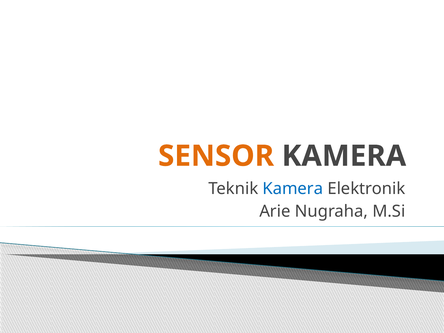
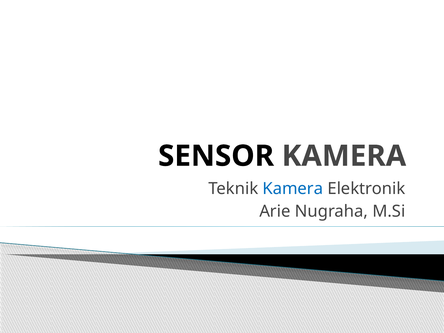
SENSOR colour: orange -> black (216, 156)
